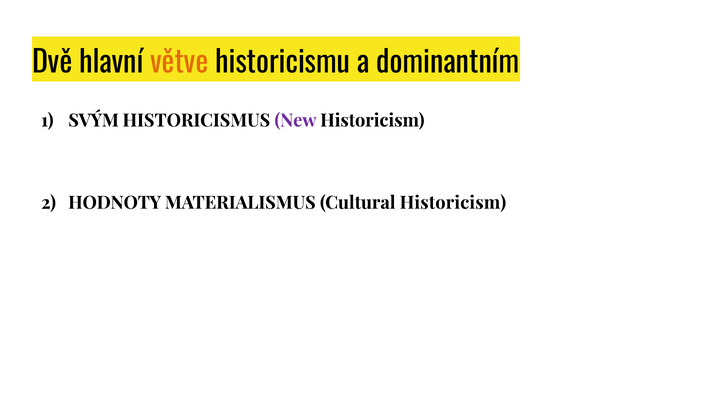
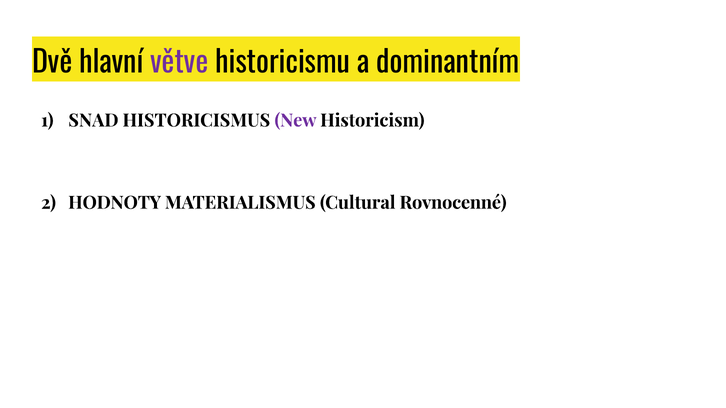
větve colour: orange -> purple (179, 63)
SVÝM: SVÝM -> SNAD (93, 121)
Cultural Historicism: Historicism -> Rovnocenné (453, 203)
